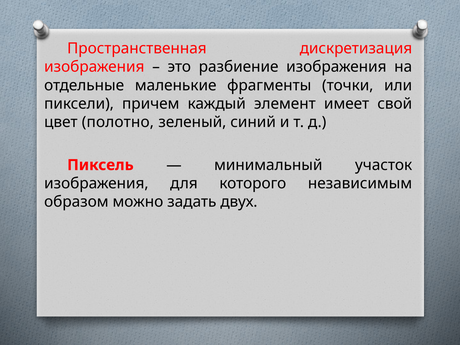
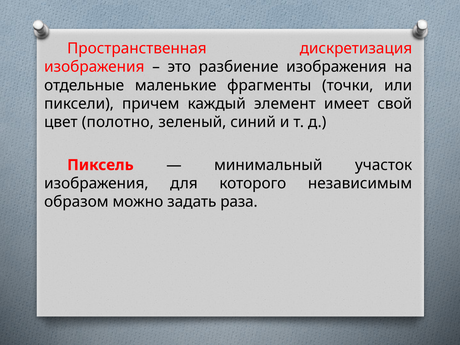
двух: двух -> раза (239, 202)
